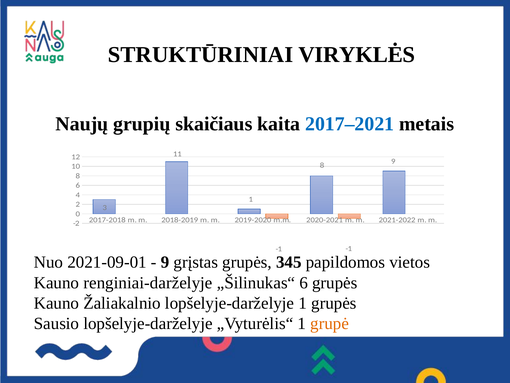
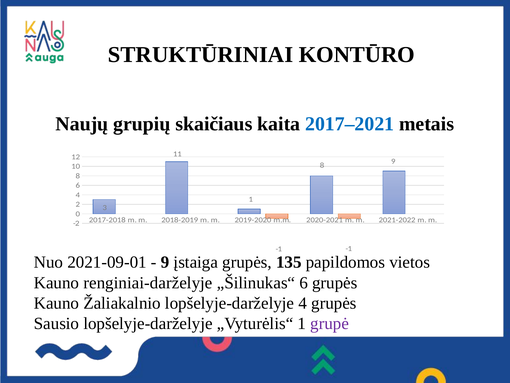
VIRYKLĖS: VIRYKLĖS -> KONTŪRO (357, 55)
grįstas: grįstas -> įstaiga (196, 262)
345: 345 -> 135 (289, 262)
lopšelyje-darželyje 1: 1 -> 4 (303, 303)
grupė colour: orange -> purple (330, 323)
